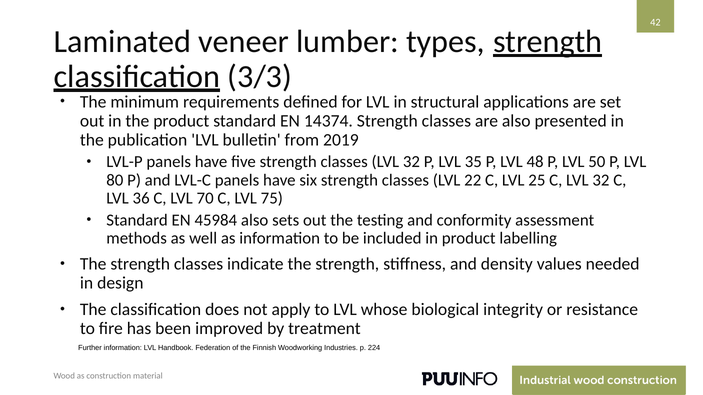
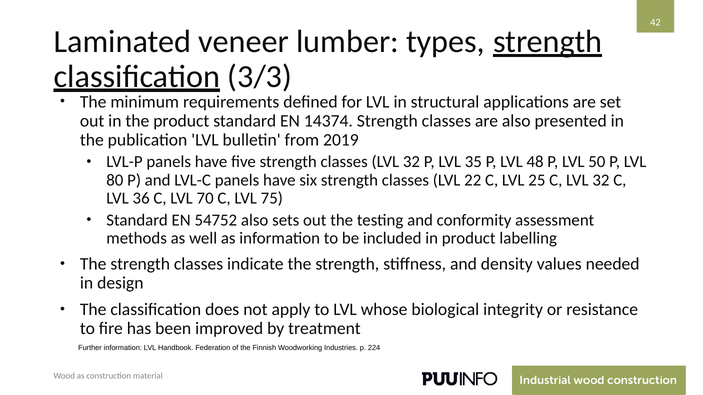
45984: 45984 -> 54752 (216, 220)
